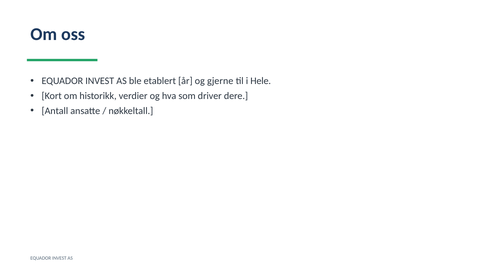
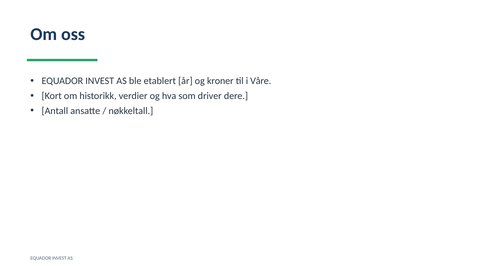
gjerne: gjerne -> kroner (220, 81)
Hele: Hele -> Våre (261, 81)
